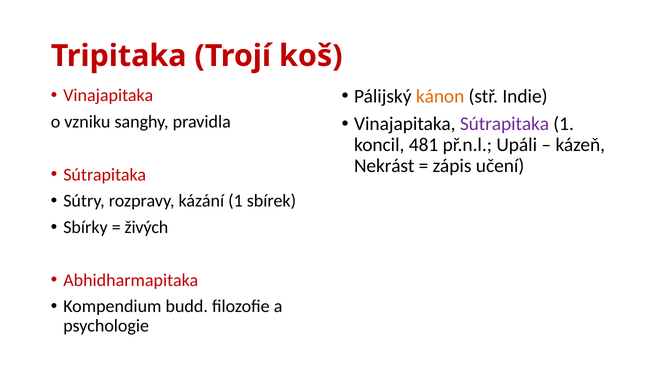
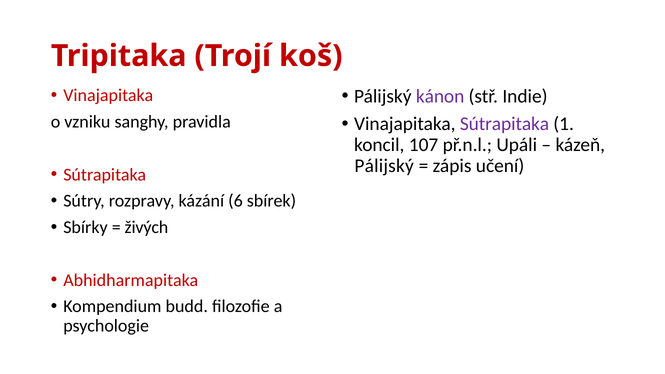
kánon colour: orange -> purple (440, 96)
481: 481 -> 107 (424, 145)
Nekrást: Nekrást -> Pálijský (384, 166)
kázání 1: 1 -> 6 (235, 201)
